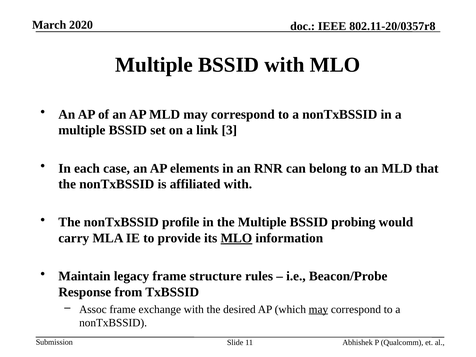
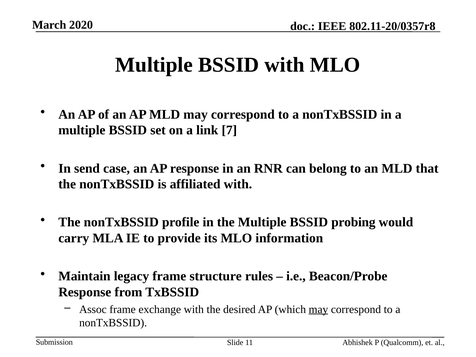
3: 3 -> 7 (229, 130)
each: each -> send (87, 168)
AP elements: elements -> response (195, 168)
MLO underline: present -> none (236, 238)
